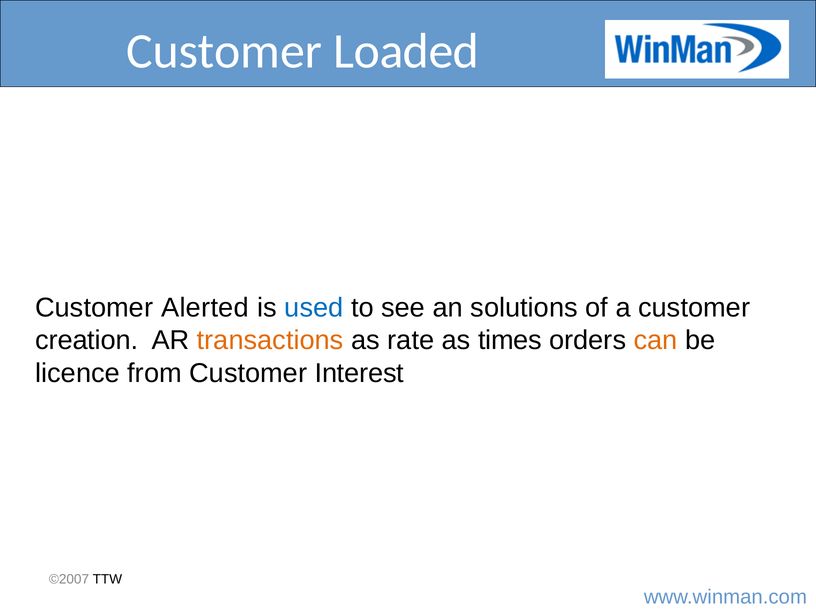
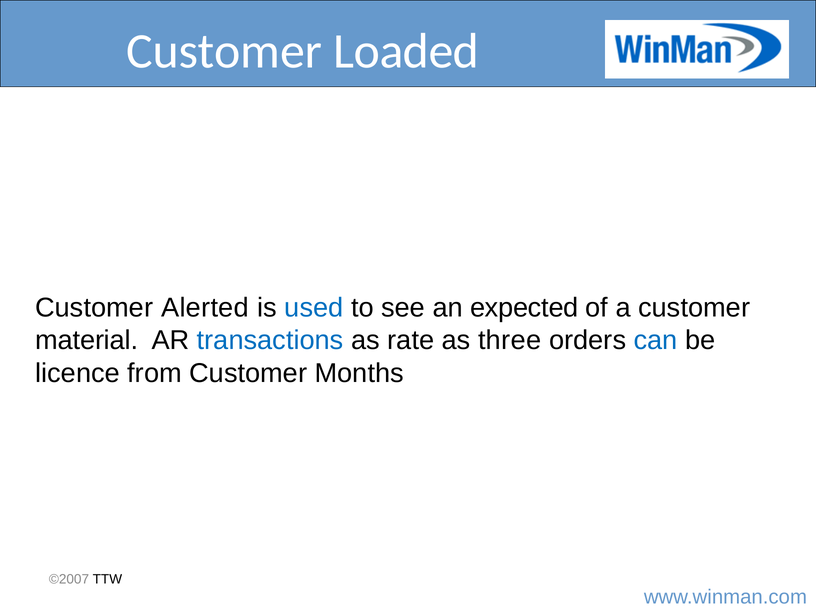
solutions: solutions -> expected (524, 308)
creation: creation -> material (87, 340)
transactions colour: orange -> blue (270, 340)
times: times -> three (510, 340)
can colour: orange -> blue (656, 340)
Interest: Interest -> Months (359, 373)
